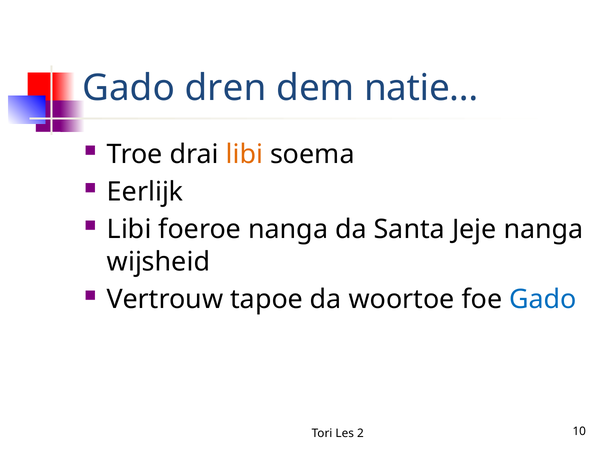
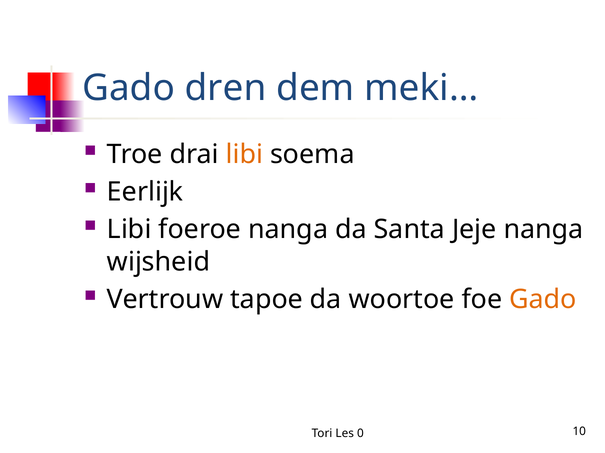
natie…: natie… -> meki… (421, 88)
Gado colour: blue -> orange (543, 300)
2: 2 -> 0 (360, 434)
